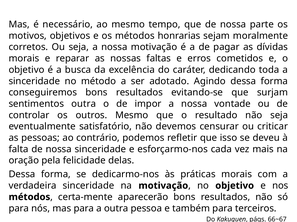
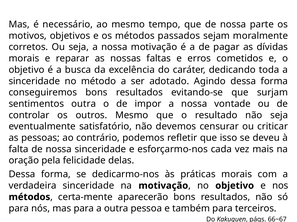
honrarias: honrarias -> passados (179, 36)
